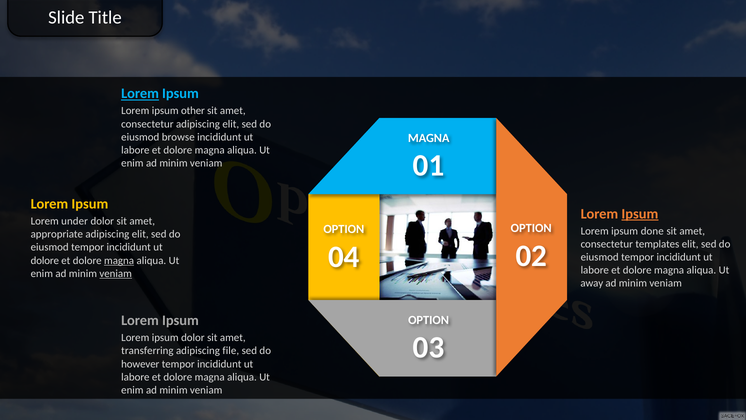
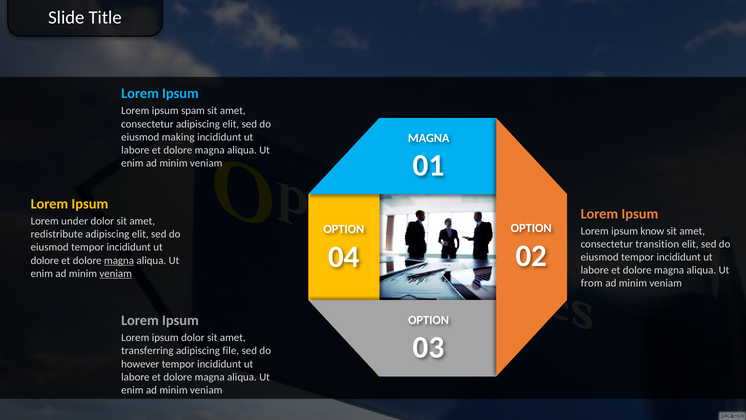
Lorem underline: present -> none (140, 94)
other: other -> spam (193, 111)
browse: browse -> making (178, 137)
Ipsum underline: present -> none (640, 214)
done: done -> know (652, 231)
appropriate: appropriate -> redistribute (57, 234)
templates: templates -> transition (657, 244)
away: away -> from (592, 283)
